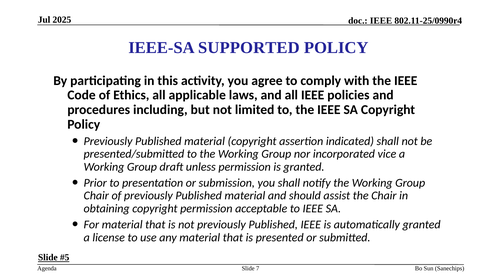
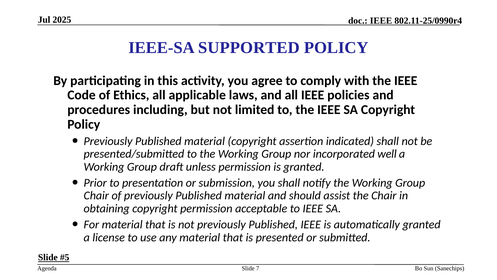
vice: vice -> well (387, 154)
